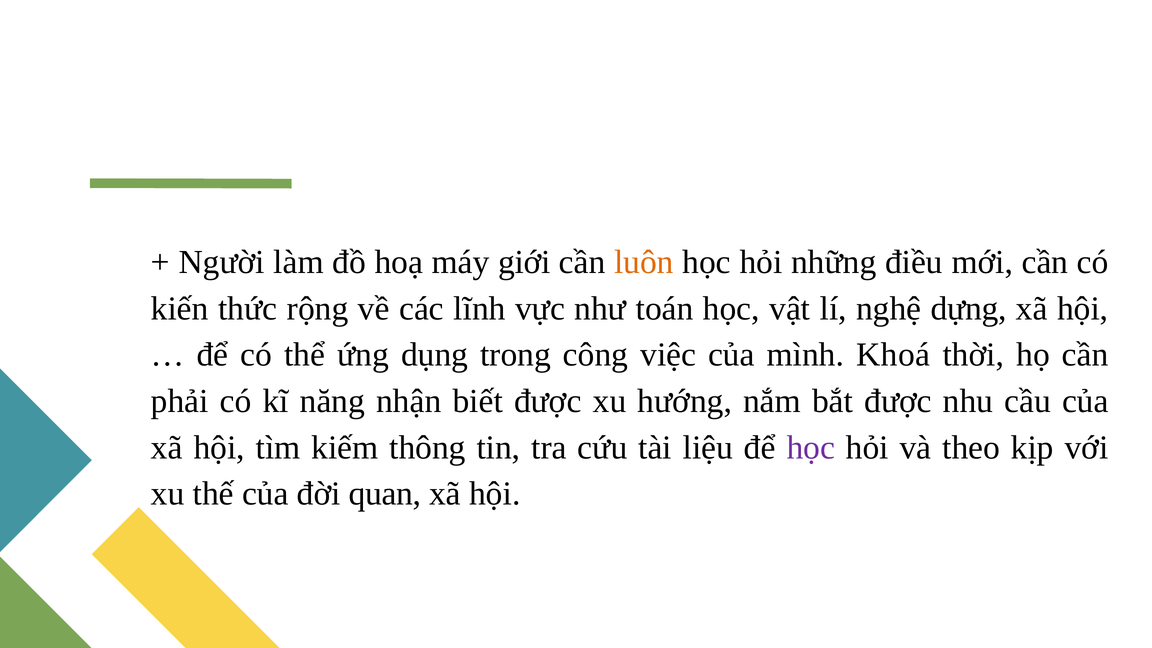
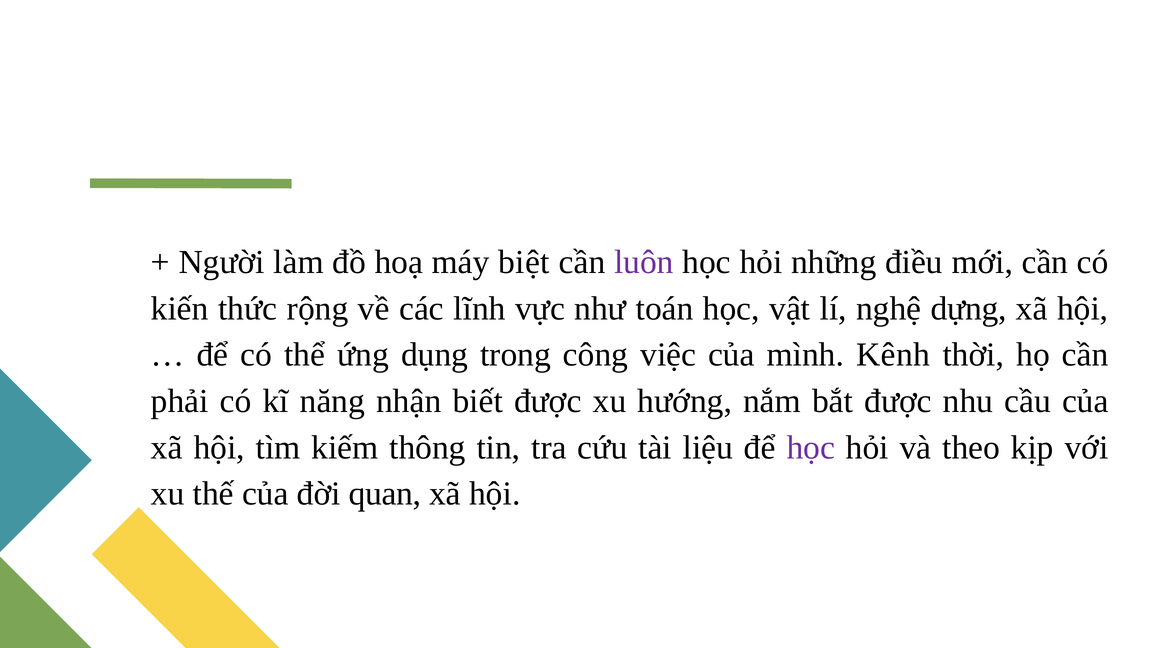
giới: giới -> biệt (524, 262)
luôn colour: orange -> purple (644, 262)
Khoá: Khoá -> Kênh (893, 355)
